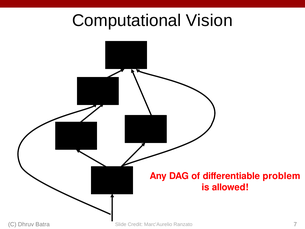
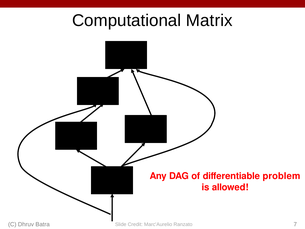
Vision: Vision -> Matrix (209, 20)
